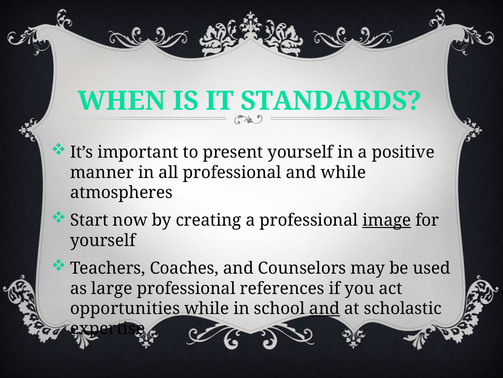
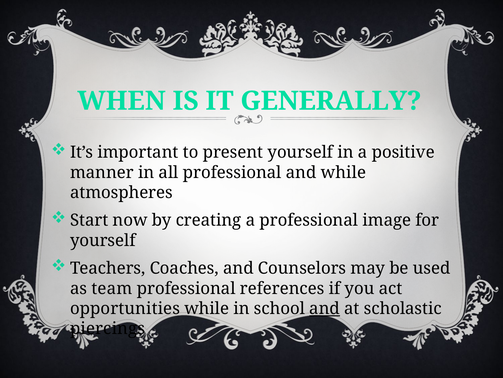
STANDARDS: STANDARDS -> GENERALLY (331, 101)
image underline: present -> none (387, 220)
large: large -> team (112, 288)
expertise: expertise -> piercings (108, 328)
